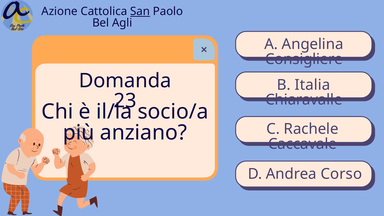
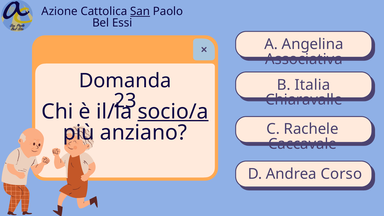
Agli: Agli -> Essi (122, 23)
Consigliere: Consigliere -> Associativa (304, 59)
socio/a underline: none -> present (173, 112)
